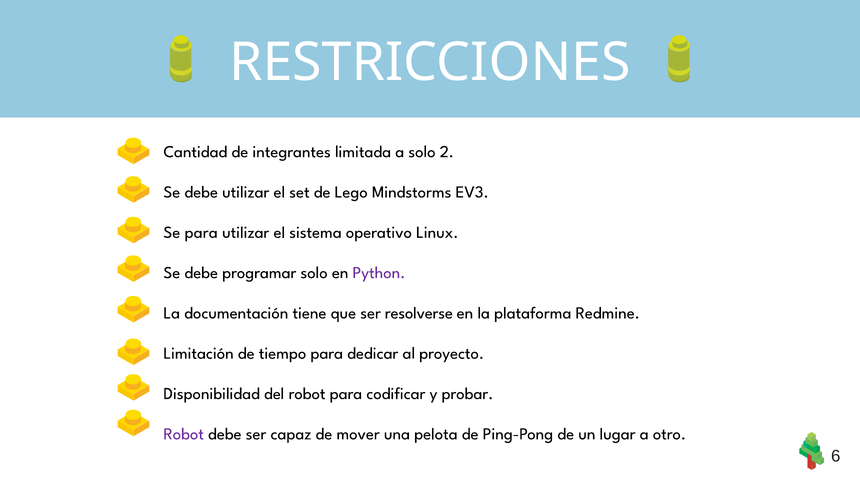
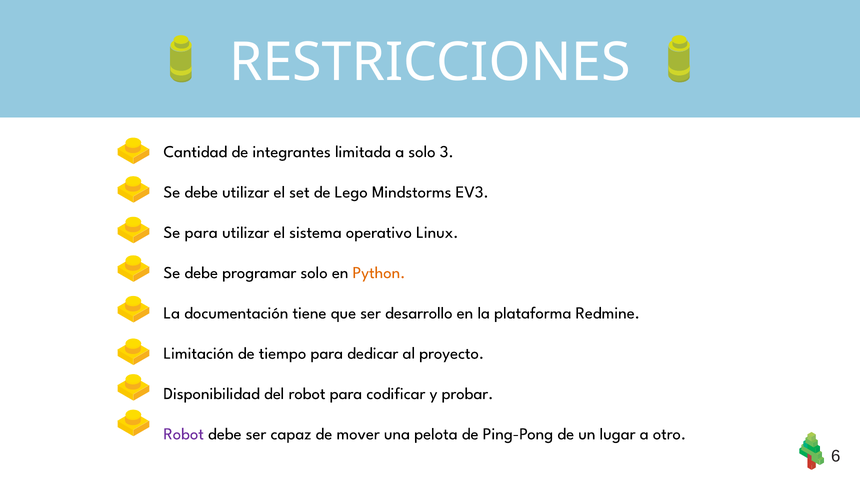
2: 2 -> 3 (447, 152)
Python colour: purple -> orange (379, 272)
resolverse: resolverse -> desarrollo (419, 313)
